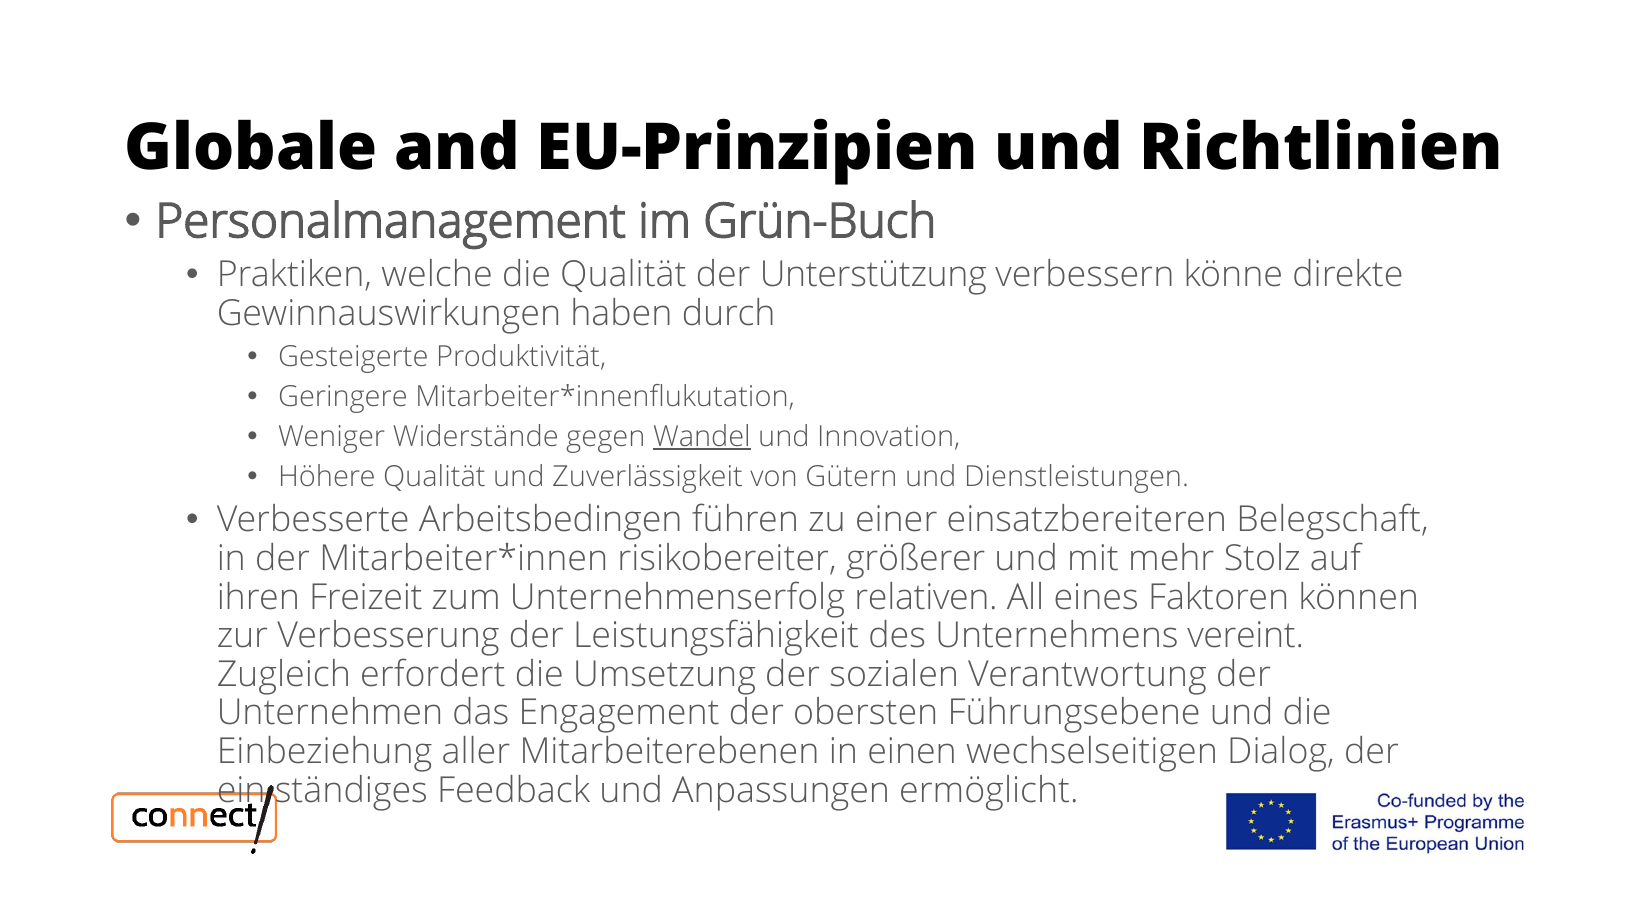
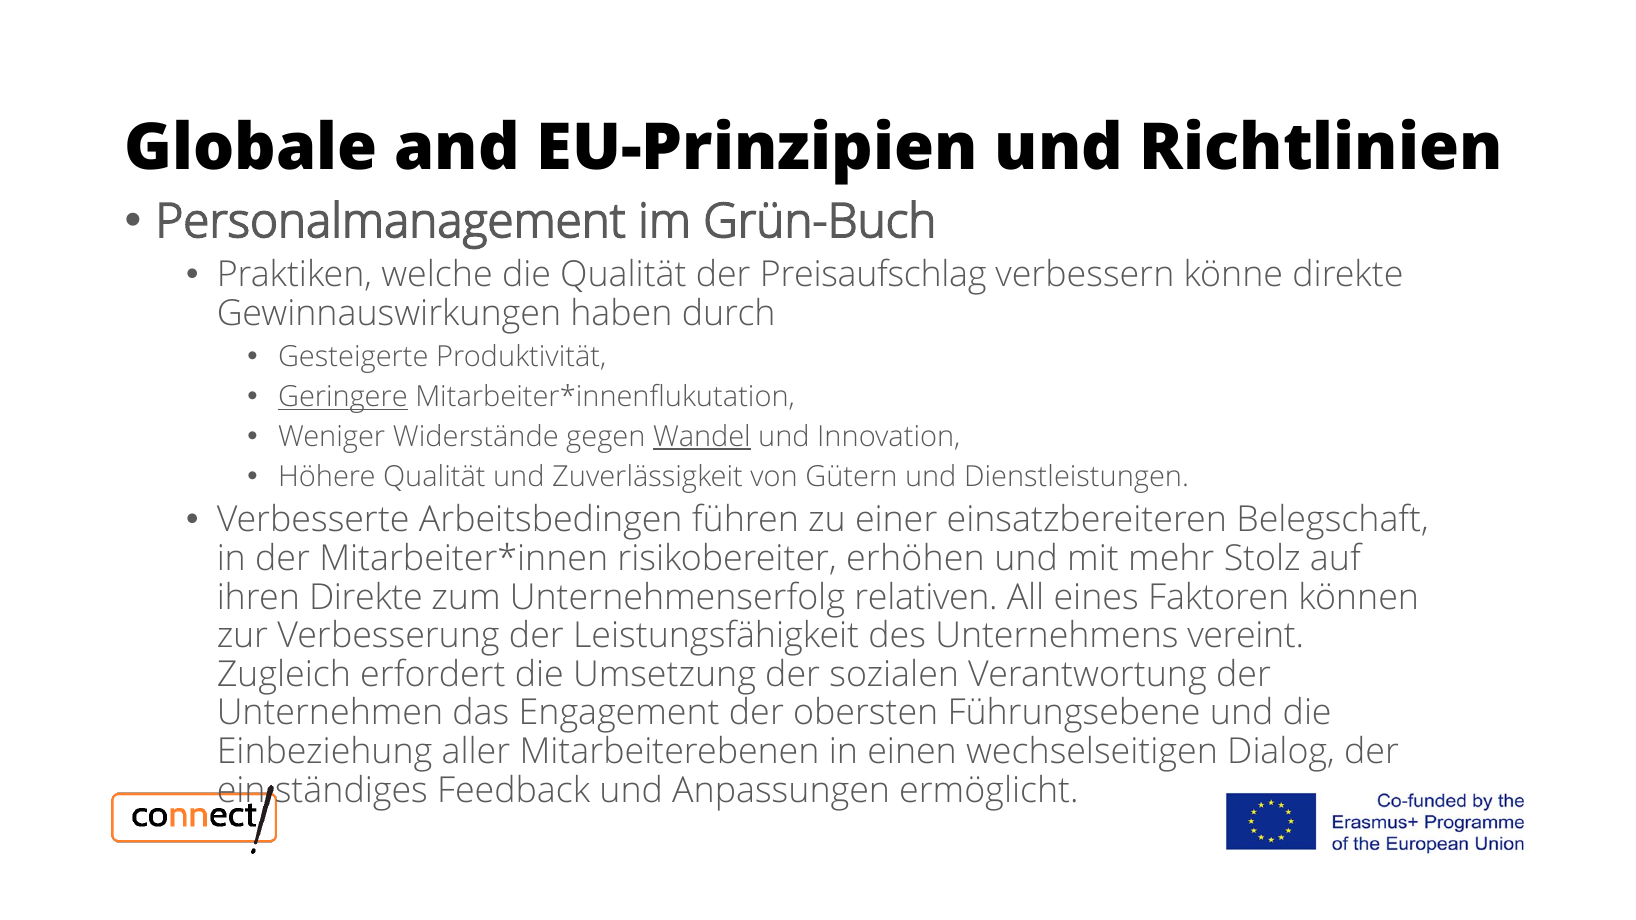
Unterstützung: Unterstützung -> Preisaufschlag (873, 275)
Geringere underline: none -> present (343, 397)
größerer: größerer -> erhöhen (915, 559)
ihren Freizeit: Freizeit -> Direkte (366, 597)
